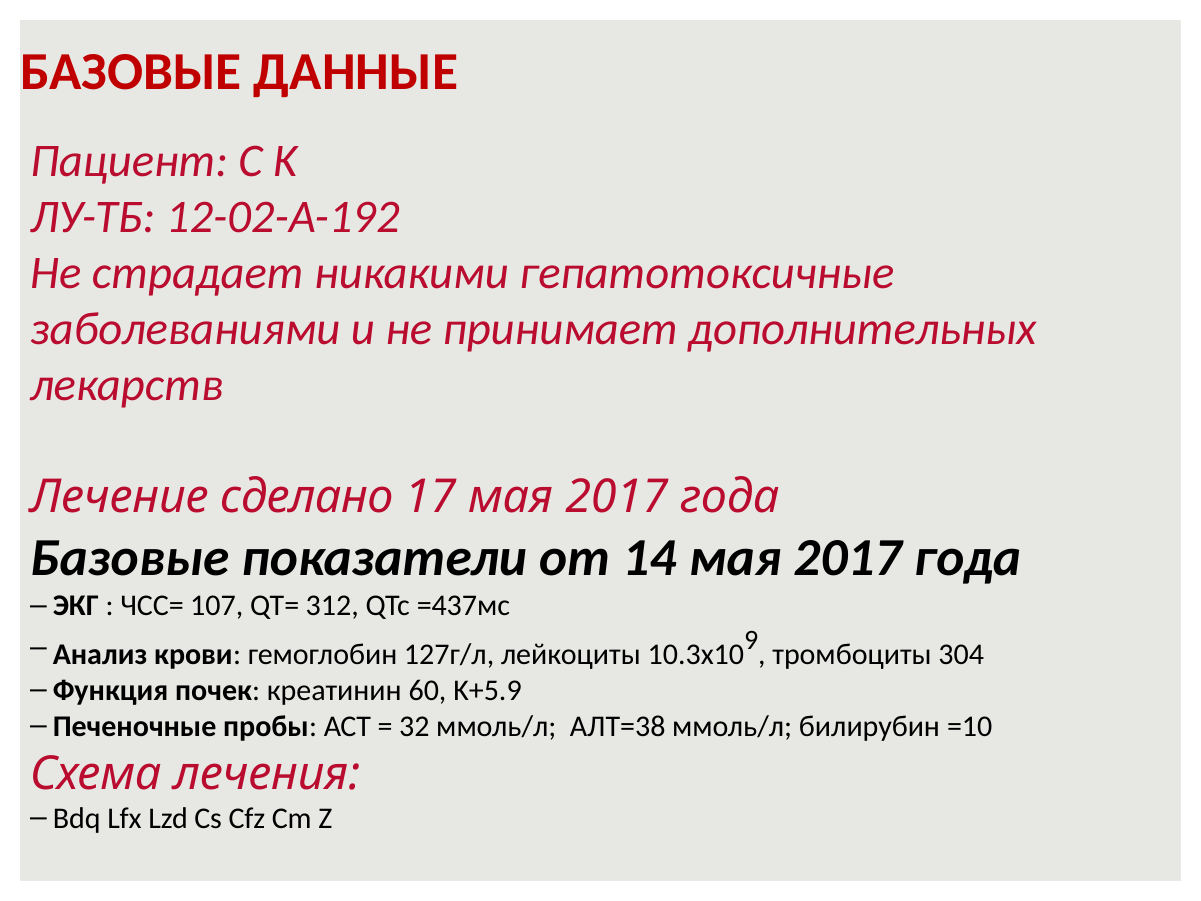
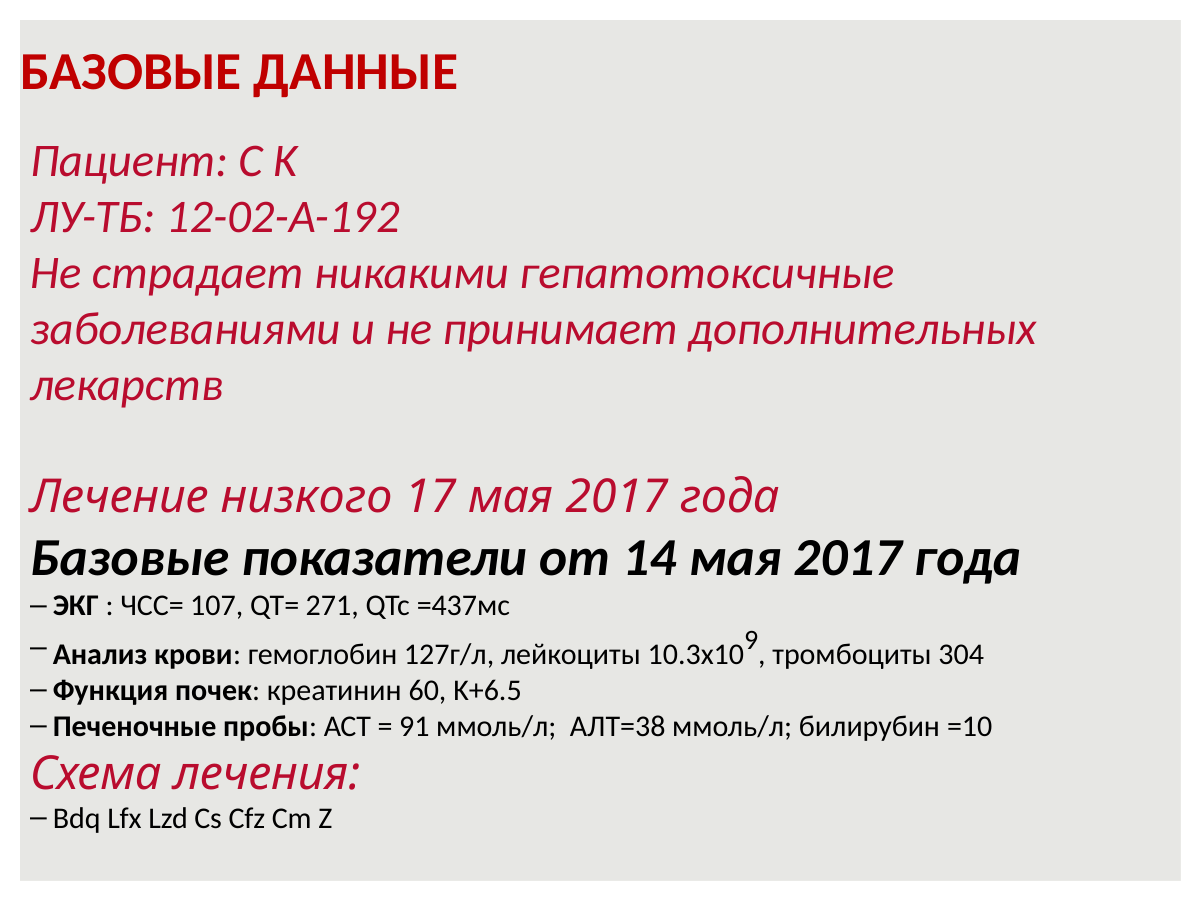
сделано: сделано -> низкого (307, 497)
312: 312 -> 271 (332, 606)
K+5.9: K+5.9 -> K+6.5 (488, 690)
32: 32 -> 91 (414, 726)
